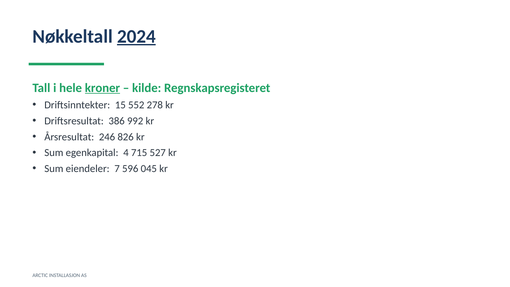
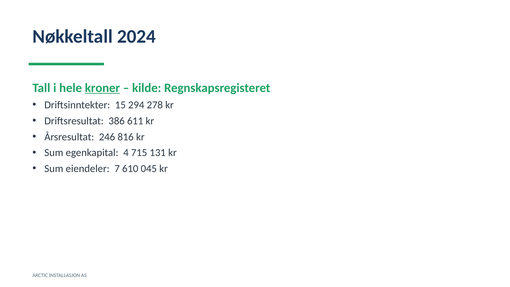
2024 underline: present -> none (136, 36)
552: 552 -> 294 (136, 105)
992: 992 -> 611 (135, 121)
826: 826 -> 816 (126, 137)
527: 527 -> 131 (158, 153)
596: 596 -> 610 (130, 169)
